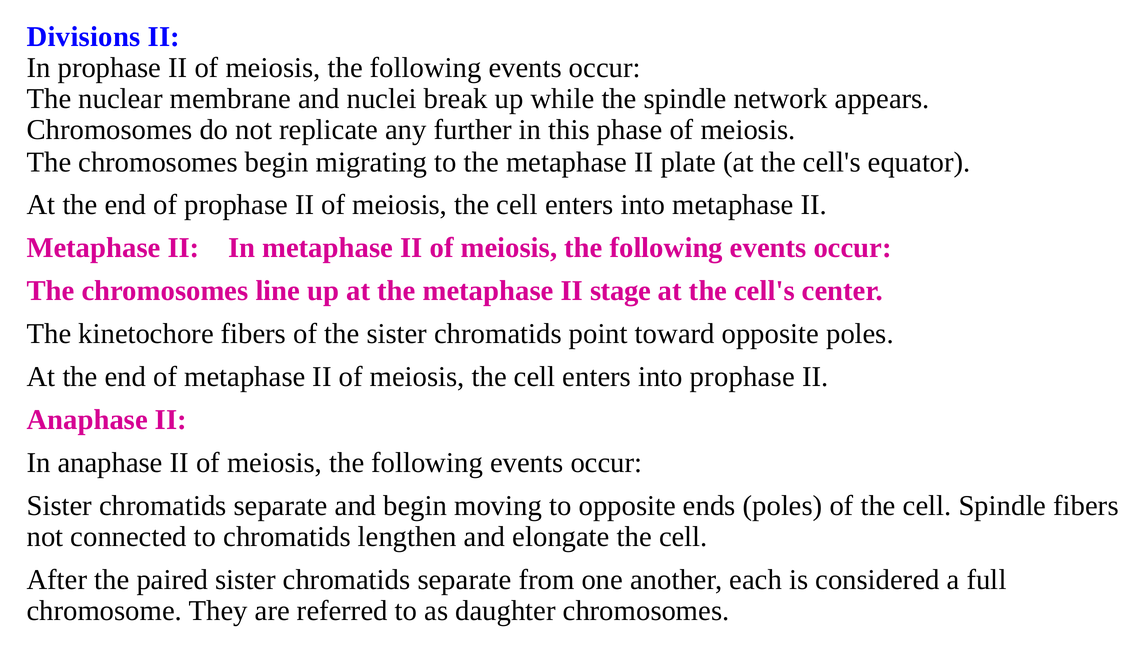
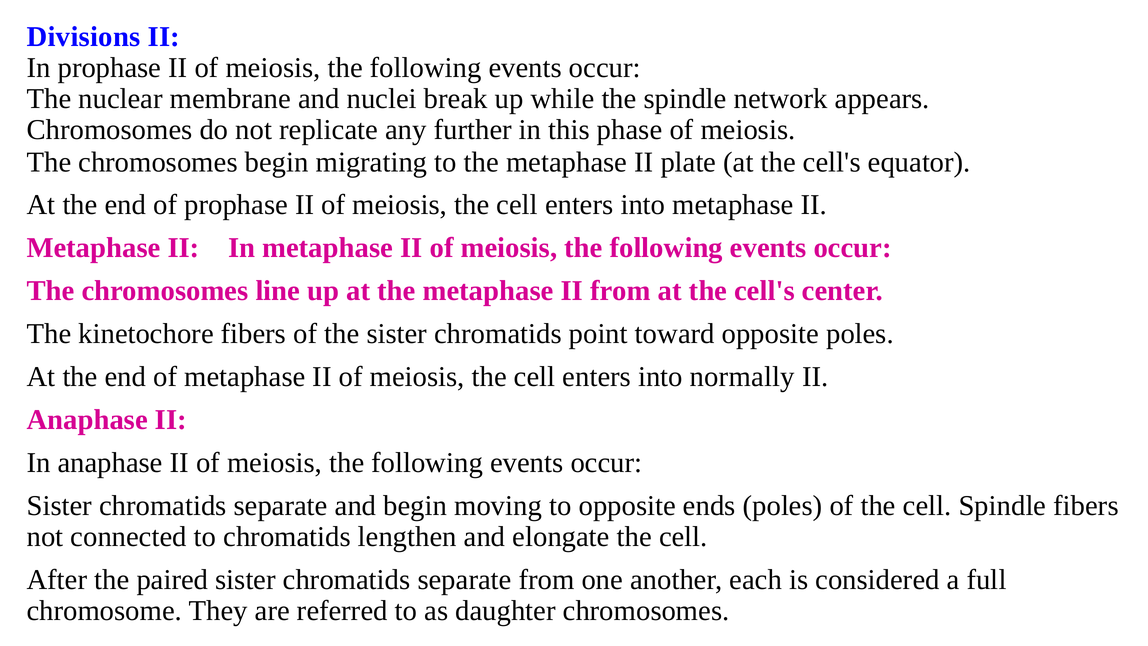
II stage: stage -> from (620, 291)
into prophase: prophase -> normally (742, 377)
